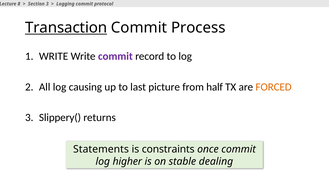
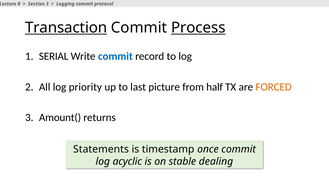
Process underline: none -> present (198, 28)
WRITE: WRITE -> SERIAL (54, 56)
commit colour: purple -> blue (115, 56)
causing: causing -> priority (85, 87)
Slippery(: Slippery( -> Amount( (60, 117)
constraints: constraints -> timestamp (168, 149)
higher: higher -> acyclic (127, 162)
